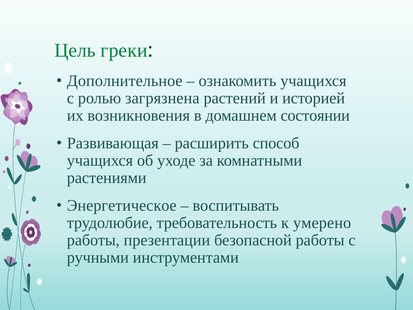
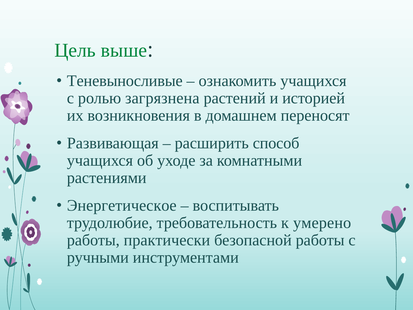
греки: греки -> выше (124, 50)
Дополнительное: Дополнительное -> Теневыносливые (125, 81)
состоянии: состоянии -> переносят (315, 116)
презентации: презентации -> практически (167, 240)
